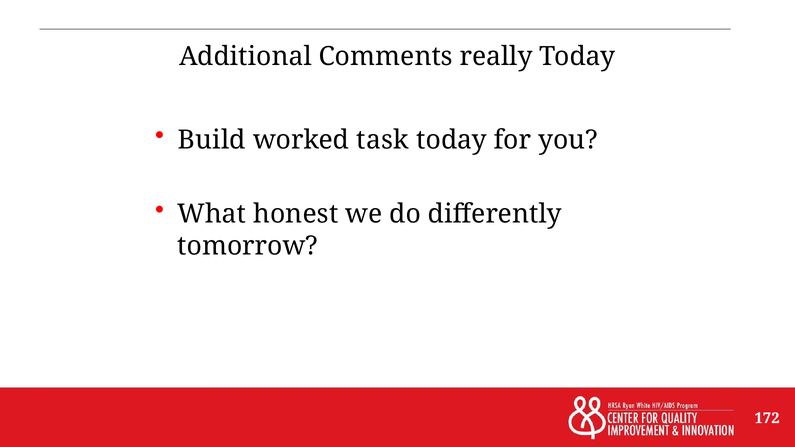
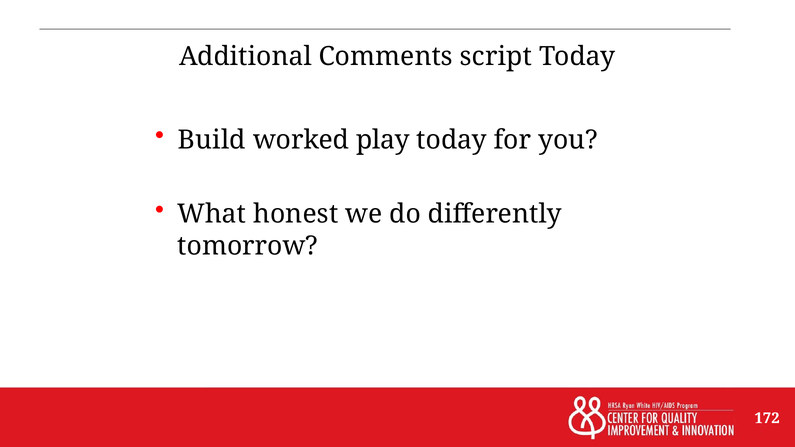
really: really -> script (496, 56)
task: task -> play (383, 140)
